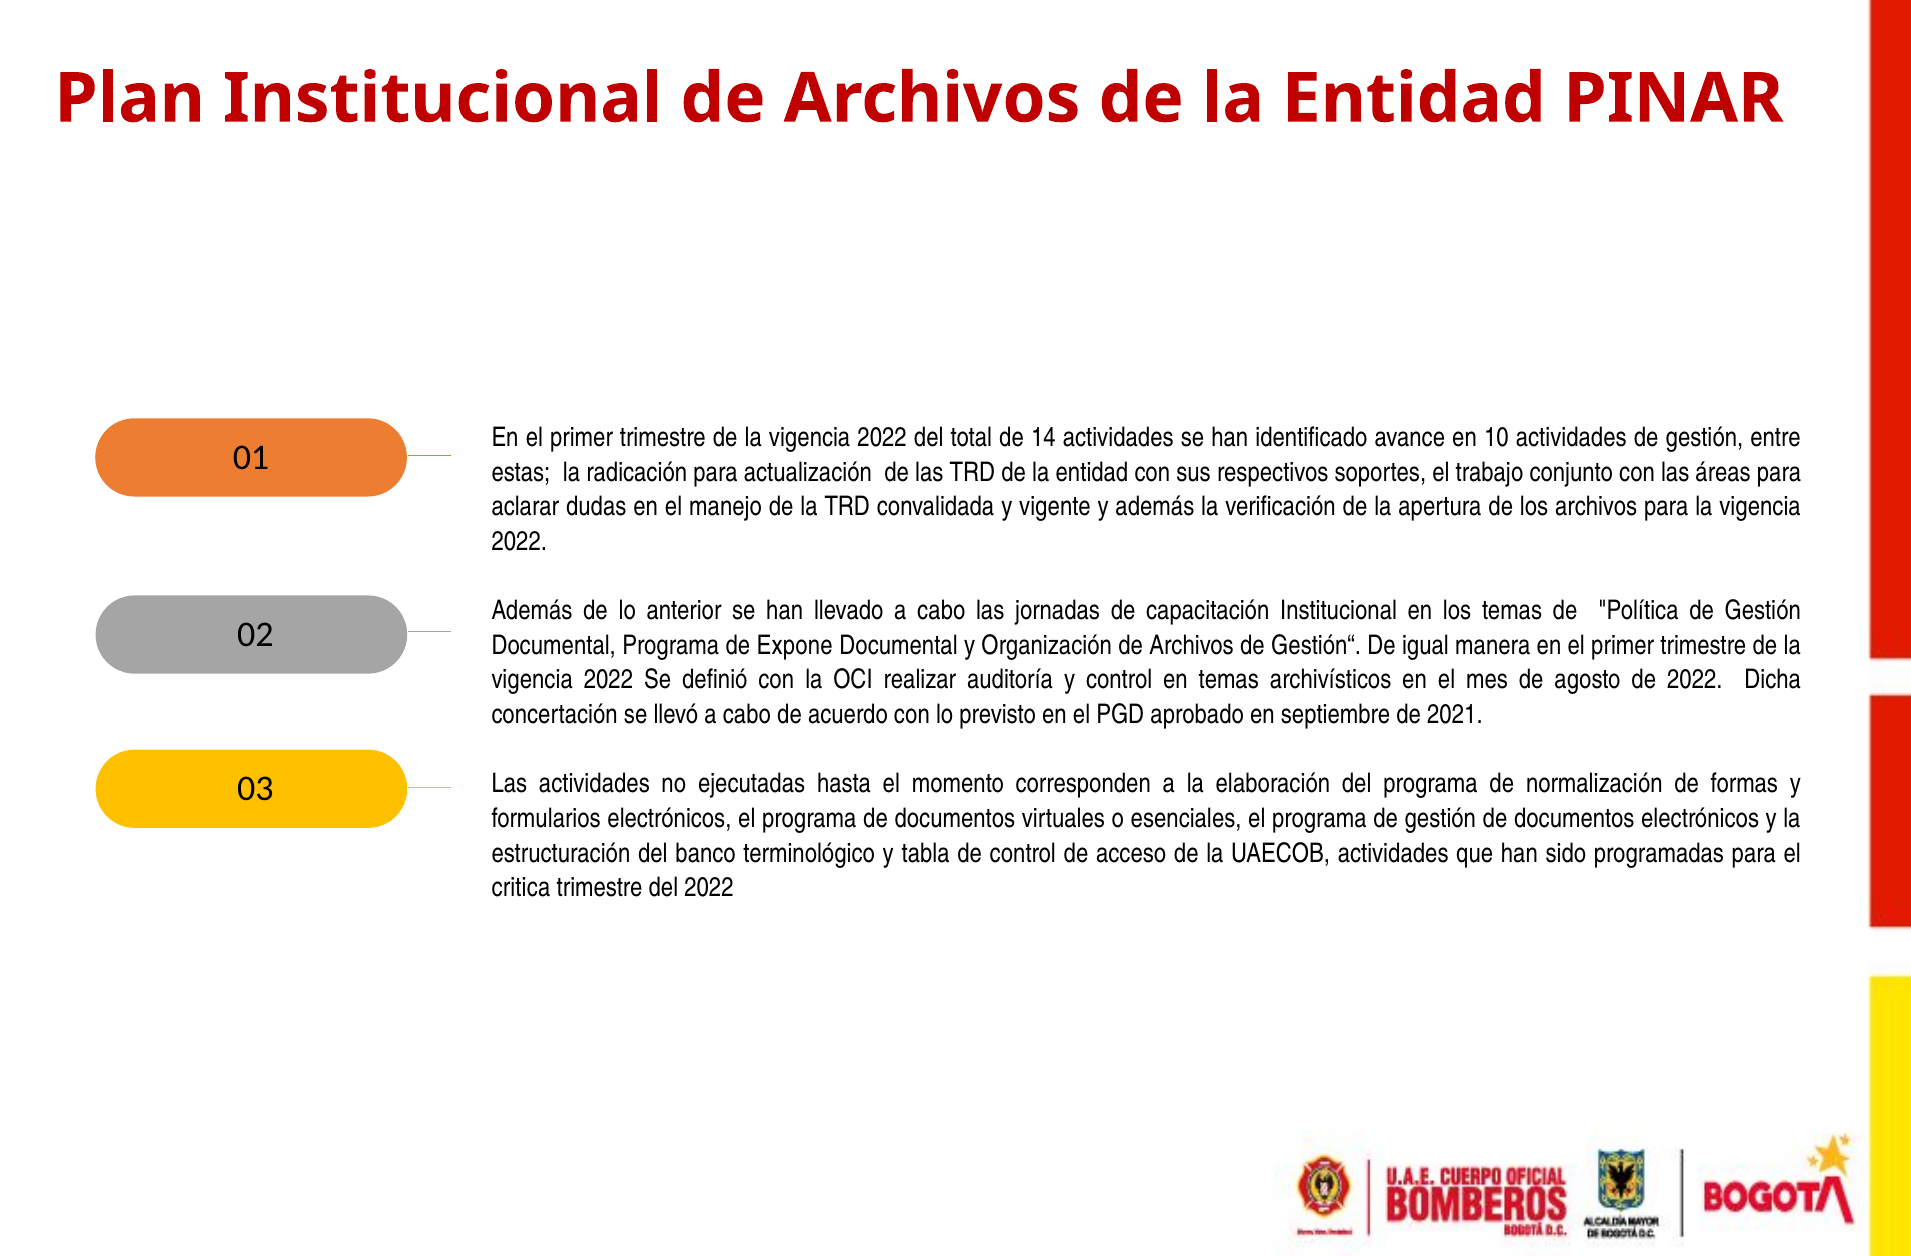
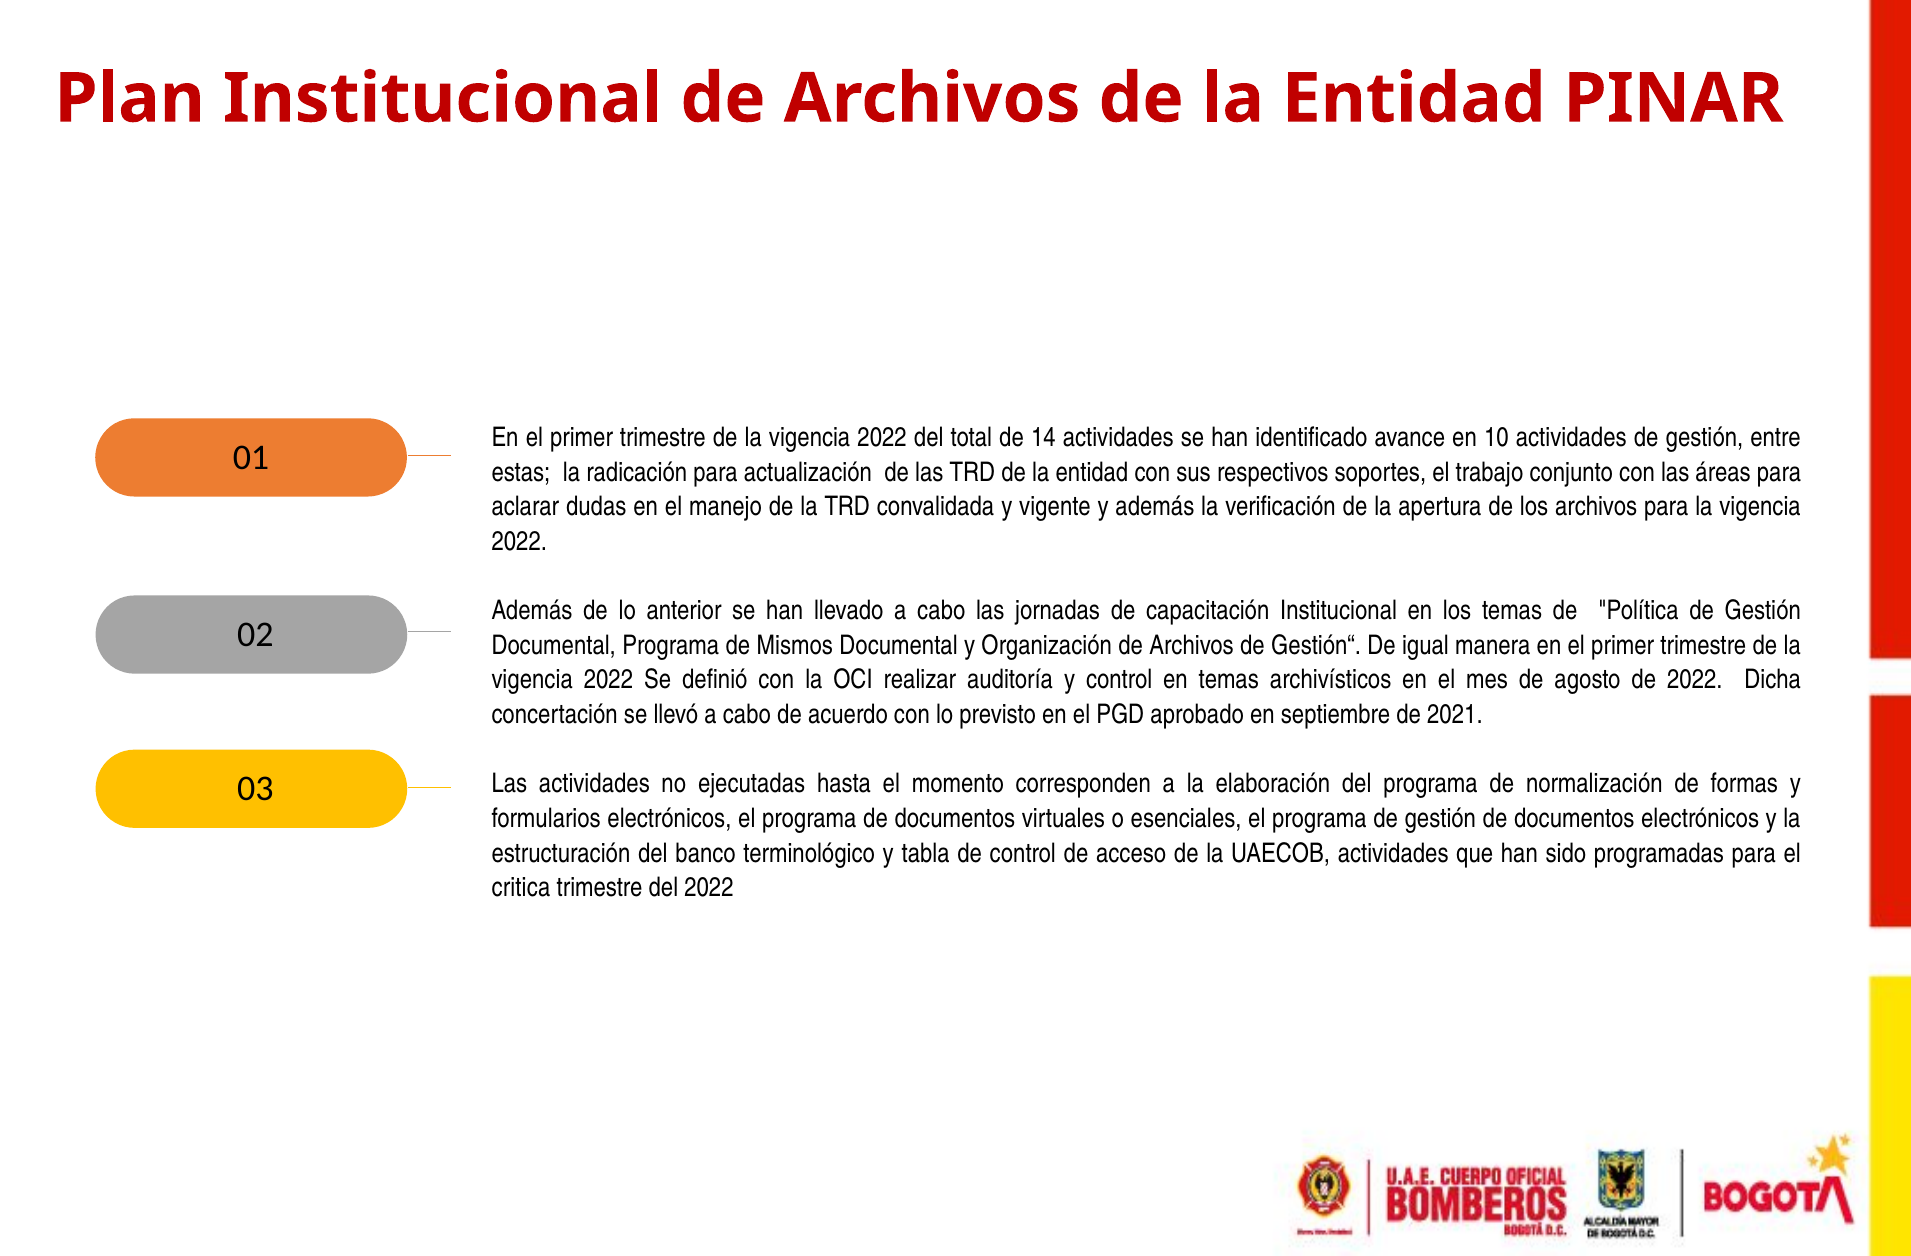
Expone: Expone -> Mismos (795, 645)
